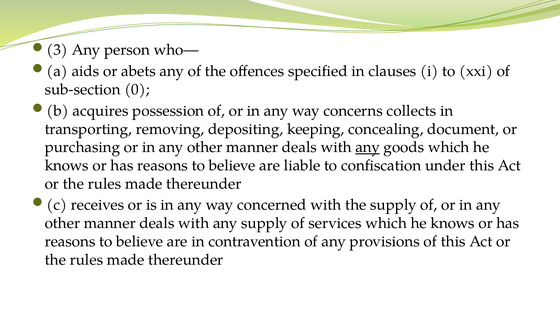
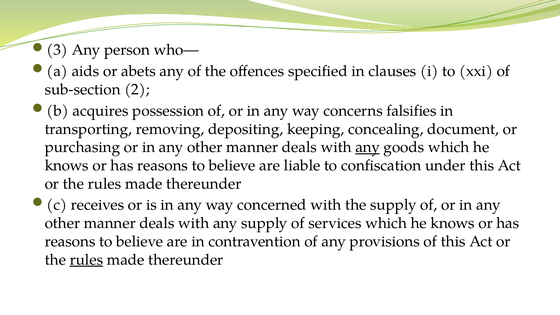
0: 0 -> 2 (137, 89)
collects: collects -> falsifies (412, 111)
rules underline: none -> present (86, 260)
